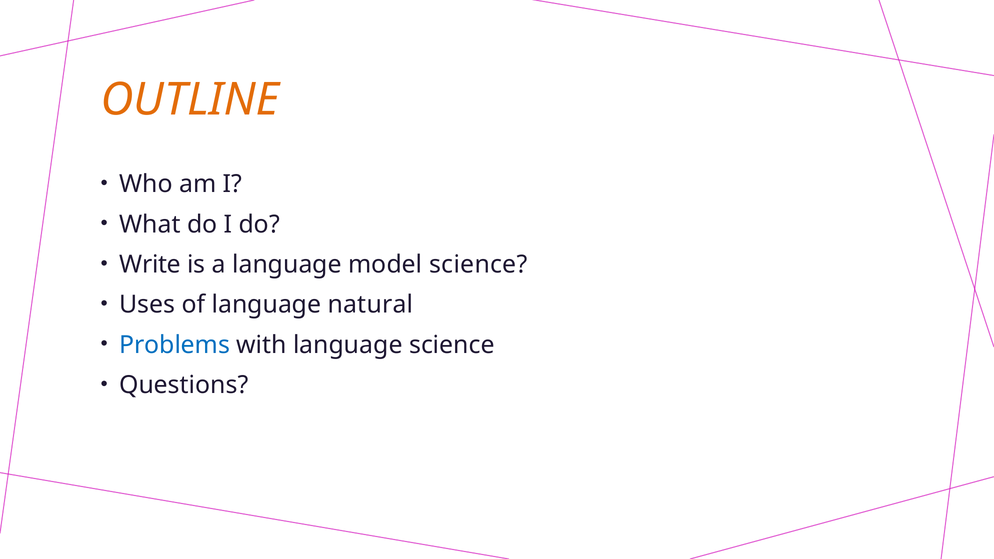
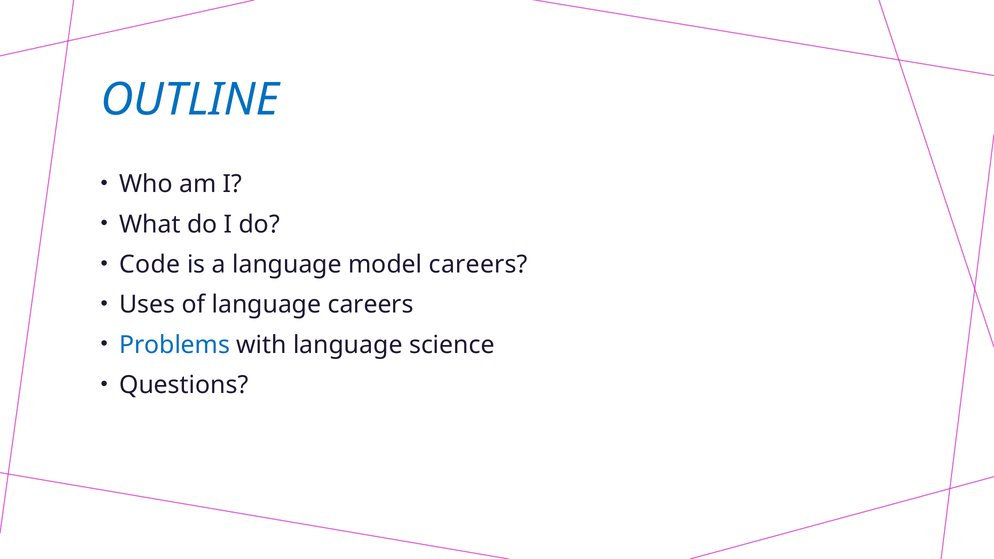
OUTLINE colour: orange -> blue (190, 100)
Write: Write -> Code (150, 265)
model science: science -> careers (478, 265)
language natural: natural -> careers (371, 305)
